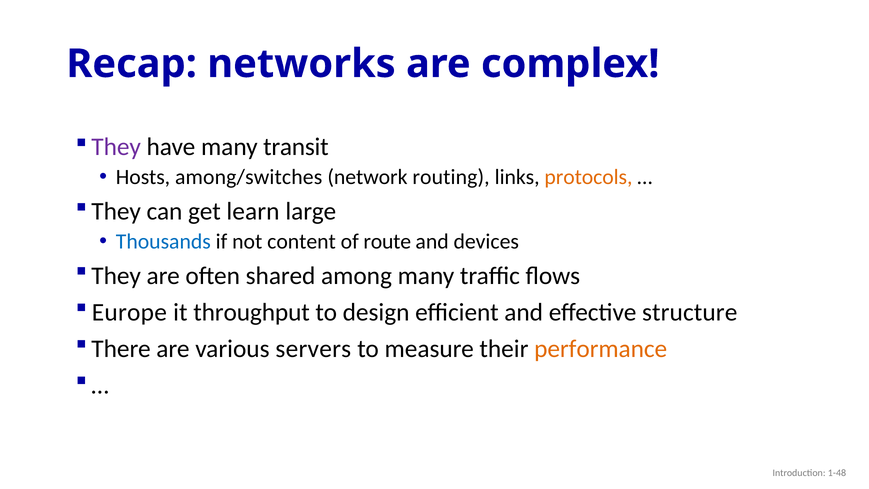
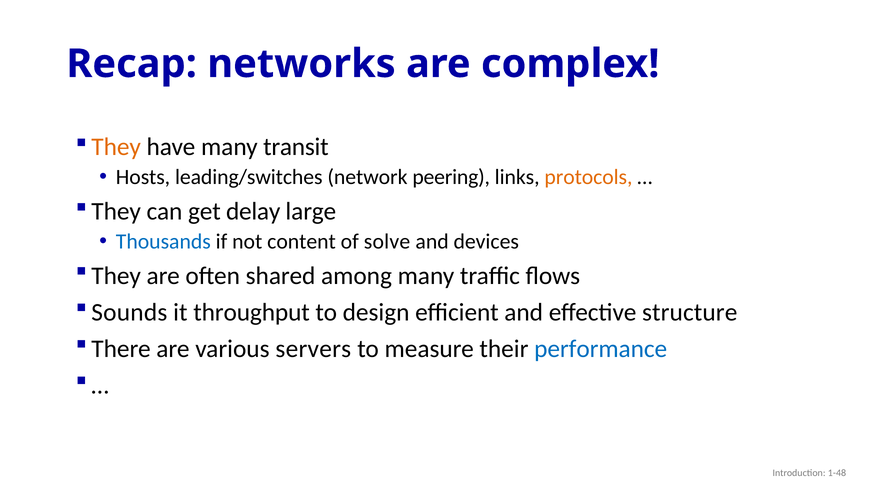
They colour: purple -> orange (116, 147)
among/switches: among/switches -> leading/switches (249, 177)
routing: routing -> peering (451, 177)
learn: learn -> delay (253, 211)
route: route -> solve (387, 241)
Europe: Europe -> Sounds (129, 312)
performance colour: orange -> blue (601, 349)
